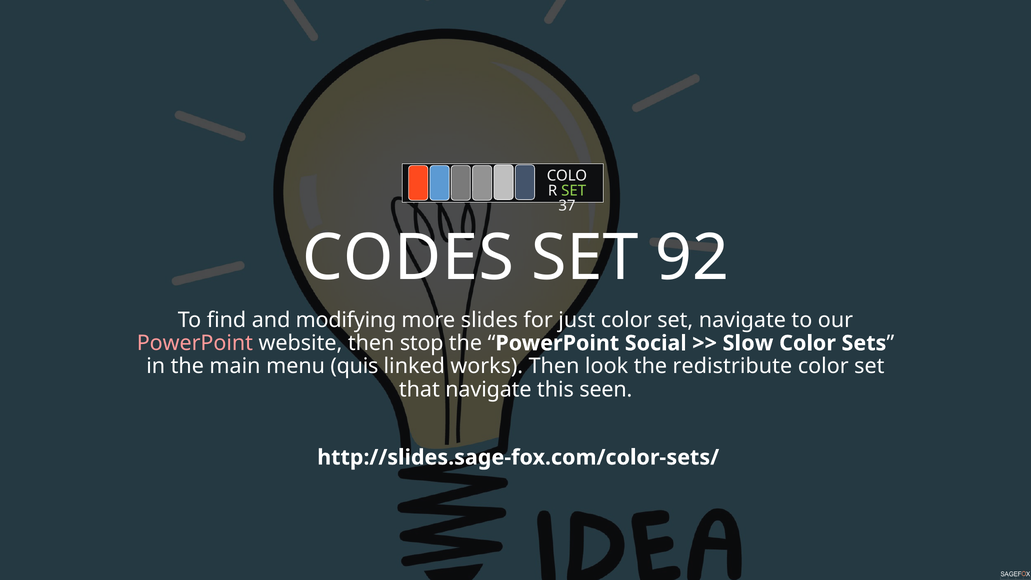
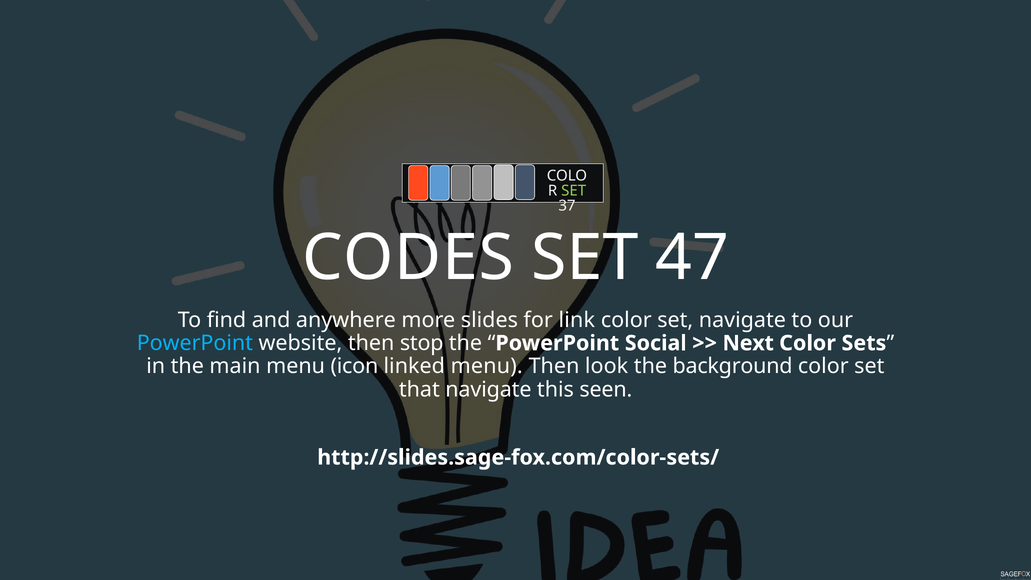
92: 92 -> 47 (692, 258)
modifying: modifying -> anywhere (346, 320)
just: just -> link (577, 320)
PowerPoint colour: pink -> light blue (195, 343)
Slow: Slow -> Next (748, 343)
quis: quis -> icon (354, 366)
linked works: works -> menu (487, 366)
redistribute: redistribute -> background (733, 366)
